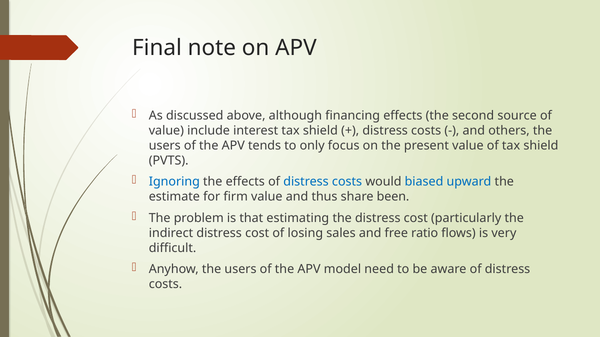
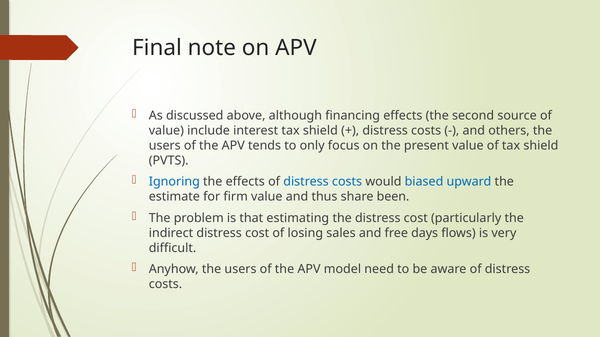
ratio: ratio -> days (425, 233)
